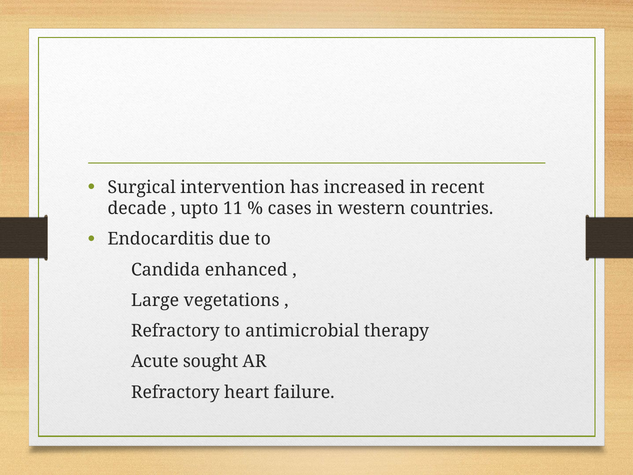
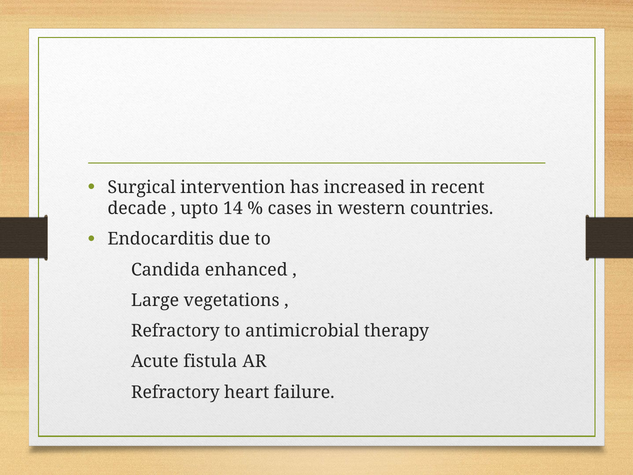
11: 11 -> 14 (233, 208)
sought: sought -> fistula (210, 361)
